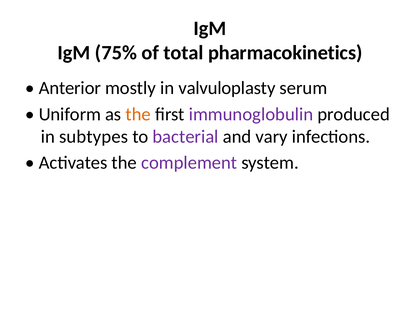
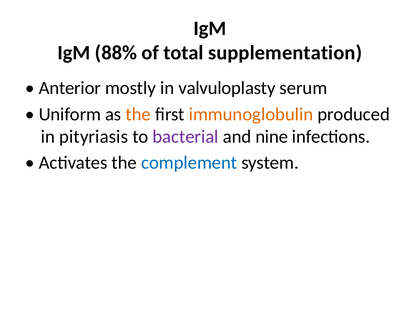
75%: 75% -> 88% (116, 53)
pharmacokinetics: pharmacokinetics -> supplementation (285, 53)
immunoglobulin colour: purple -> orange (251, 114)
subtypes: subtypes -> pityriasis (94, 137)
vary: vary -> nine (272, 137)
complement colour: purple -> blue (189, 163)
